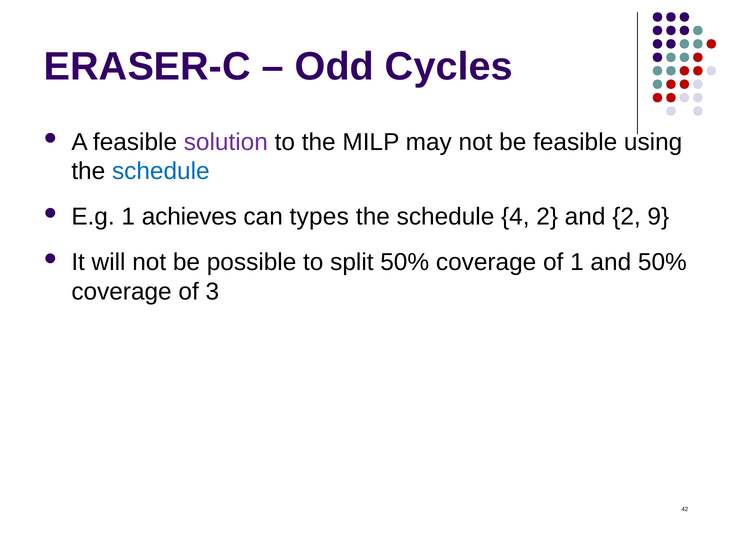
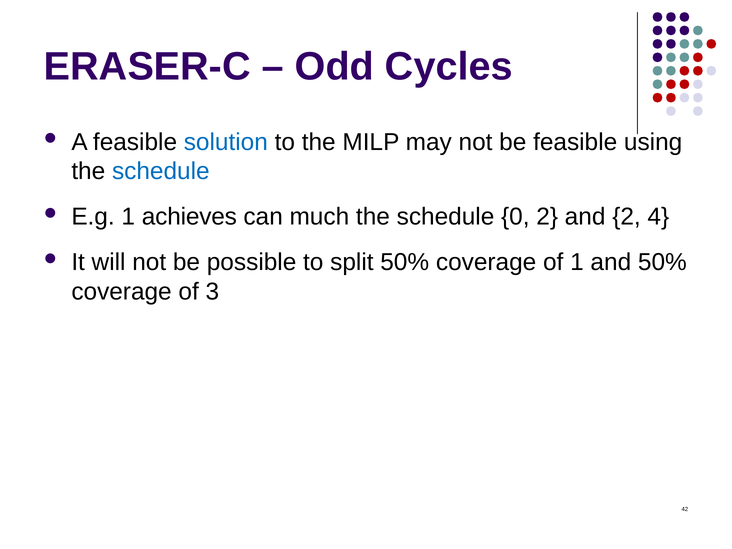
solution colour: purple -> blue (226, 142)
types: types -> much (319, 217)
4: 4 -> 0 (515, 217)
9: 9 -> 4 (658, 217)
